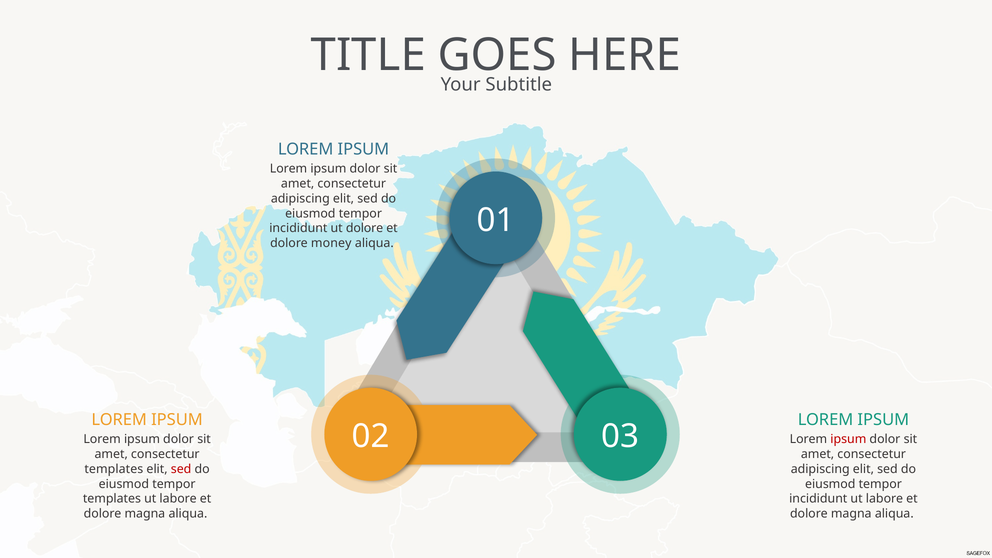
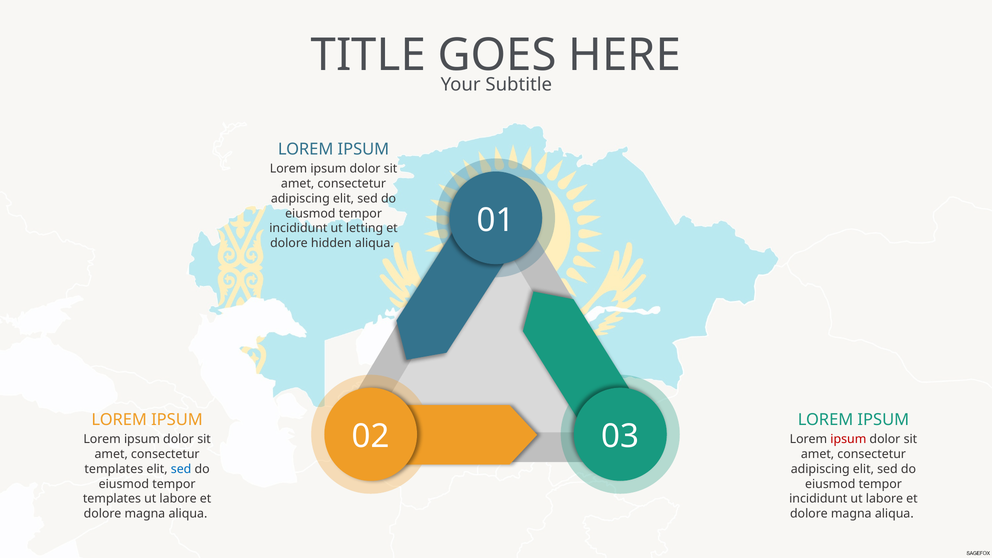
ut dolore: dolore -> letting (365, 228)
money: money -> hidden (331, 243)
sed colour: red -> blue (181, 469)
